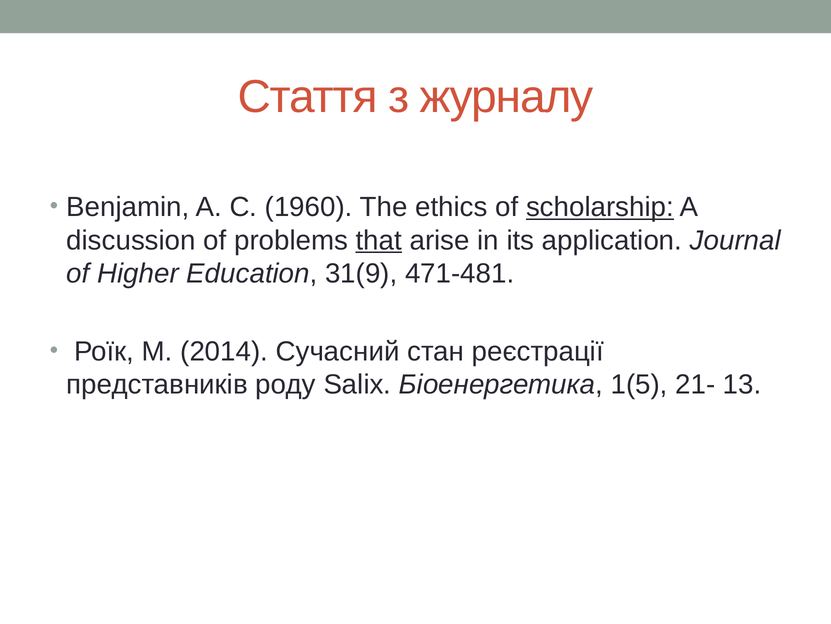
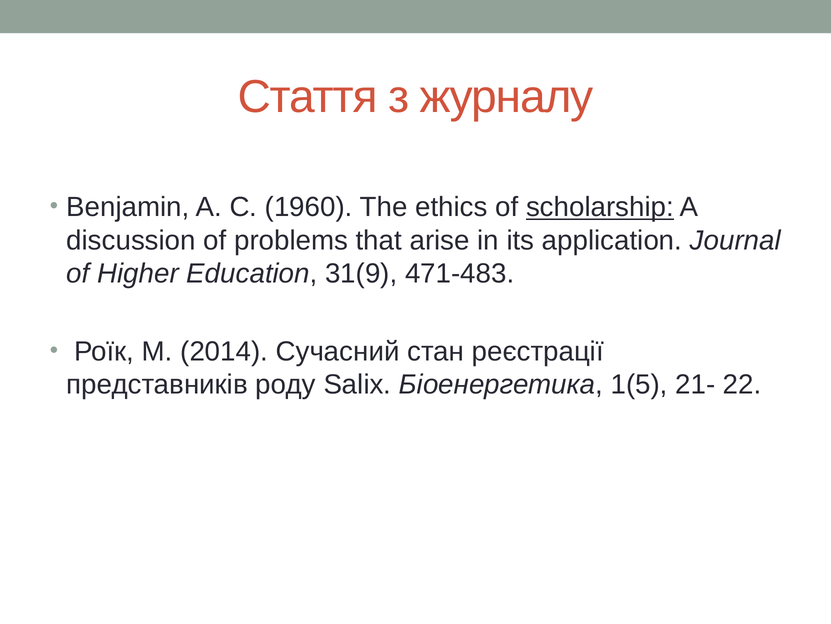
that underline: present -> none (379, 240)
471-481: 471-481 -> 471-483 (460, 273)
13: 13 -> 22 (742, 384)
